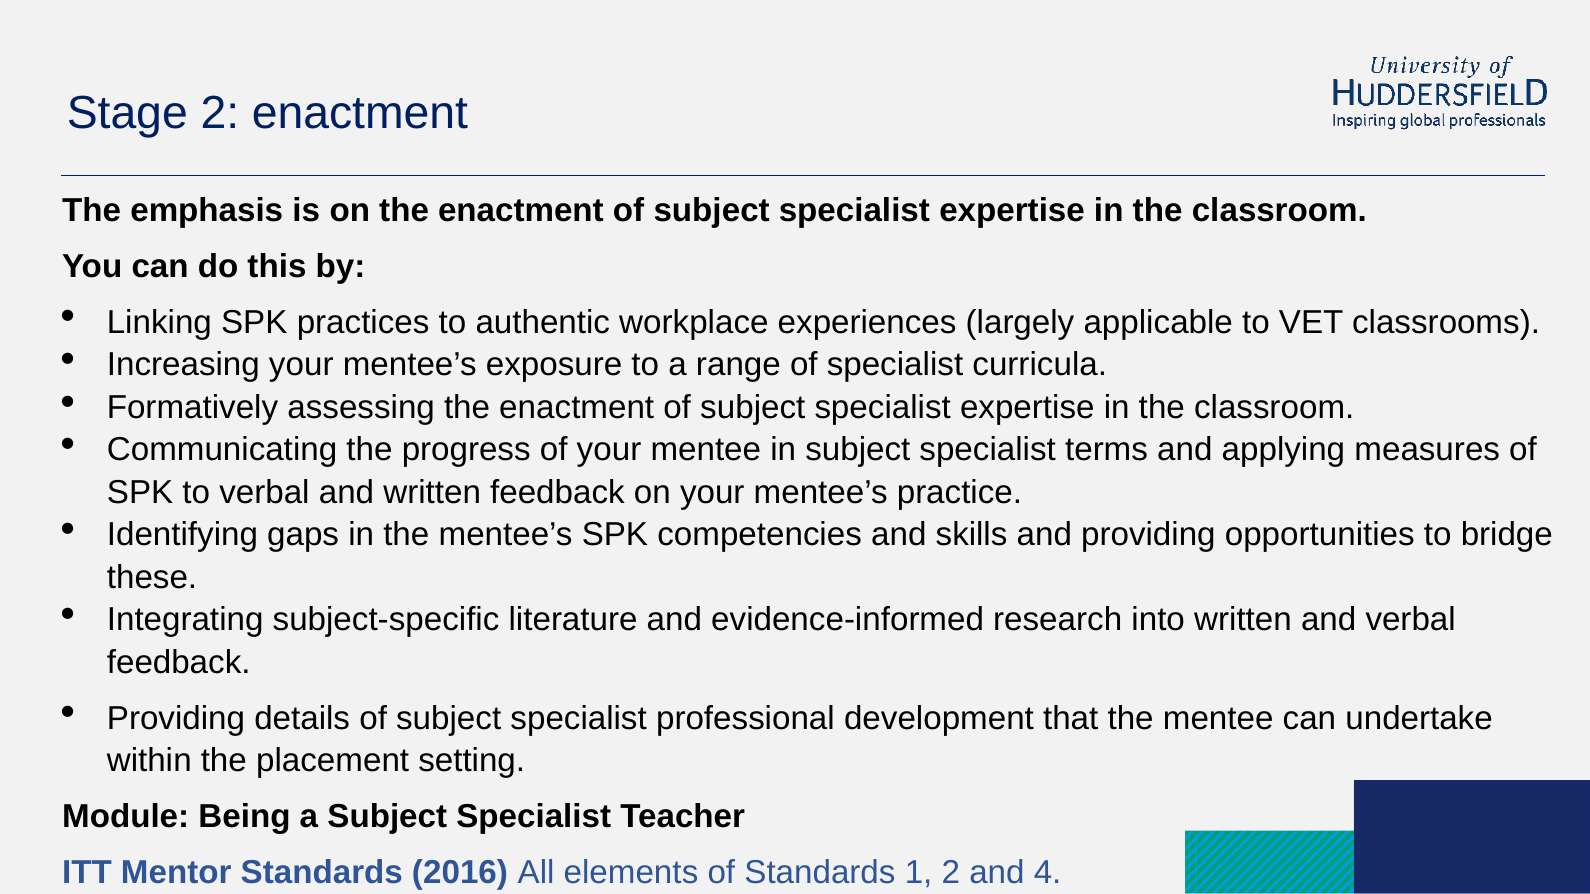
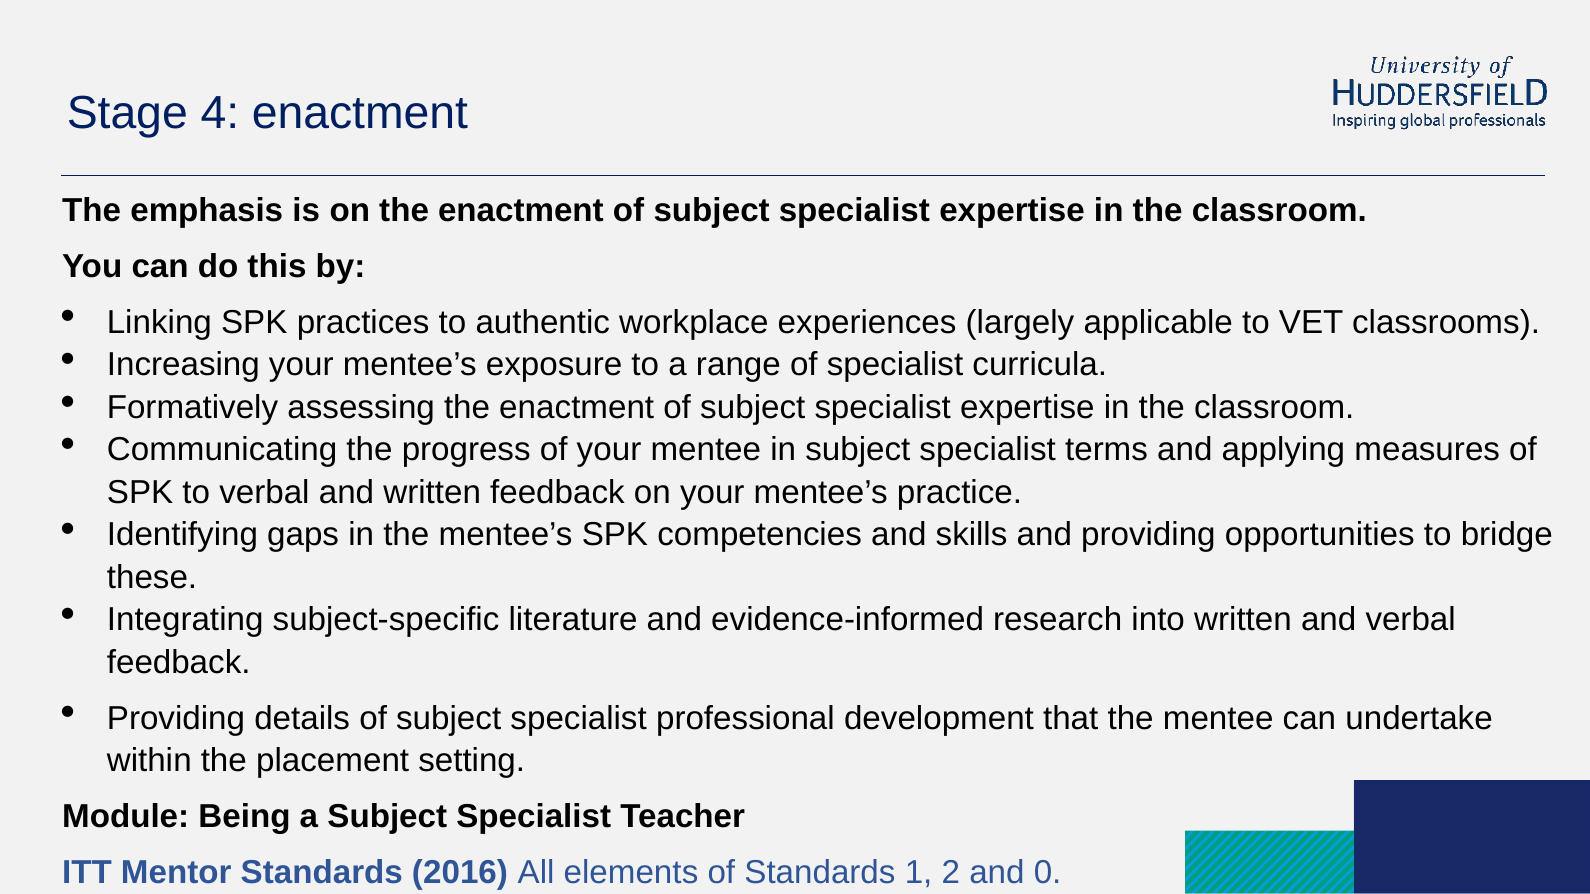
Stage 2: 2 -> 4 (220, 113)
4: 4 -> 0 (1048, 873)
